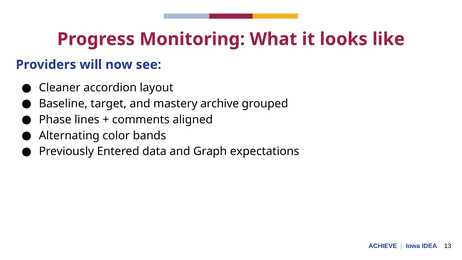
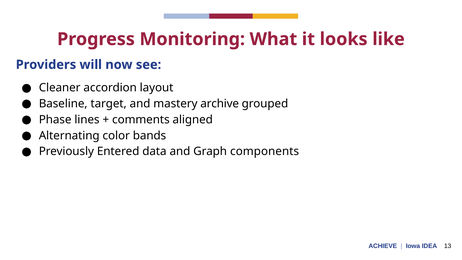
expectations: expectations -> components (265, 151)
